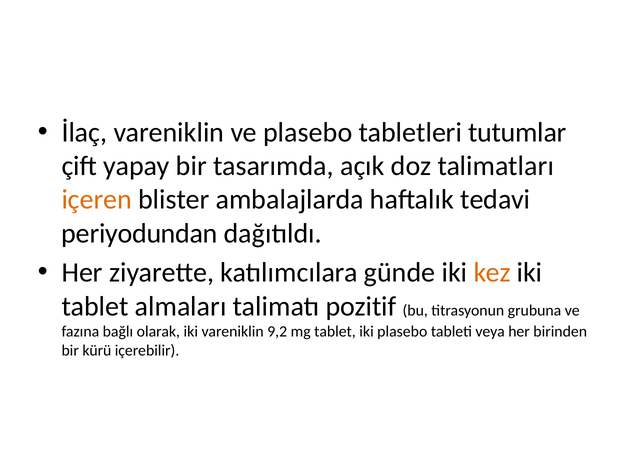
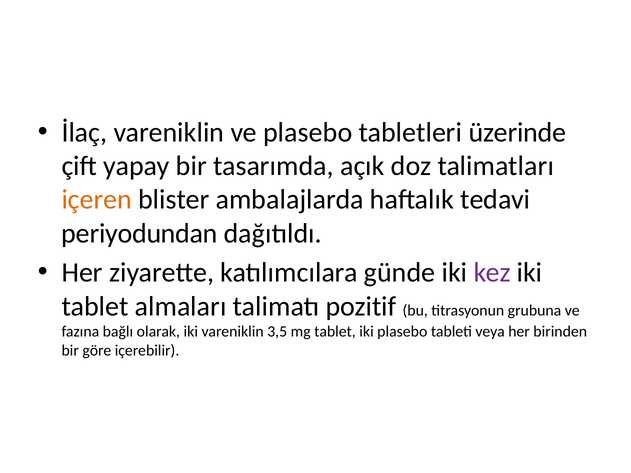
tutumlar: tutumlar -> üzerinde (517, 132)
kez colour: orange -> purple (492, 273)
9,2: 9,2 -> 3,5 (277, 332)
kürü: kürü -> göre (97, 351)
